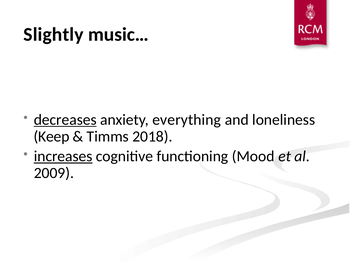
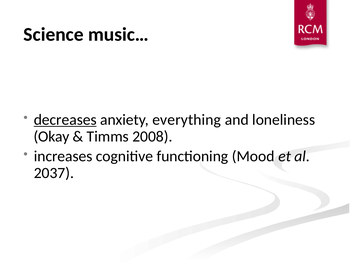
Slightly: Slightly -> Science (54, 34)
Keep: Keep -> Okay (52, 137)
2018: 2018 -> 2008 (152, 137)
increases underline: present -> none (63, 157)
2009: 2009 -> 2037 (54, 173)
